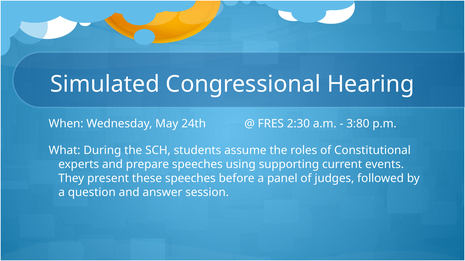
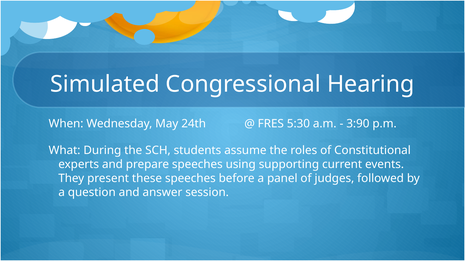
2:30: 2:30 -> 5:30 (298, 124)
3:80: 3:80 -> 3:90 (358, 124)
